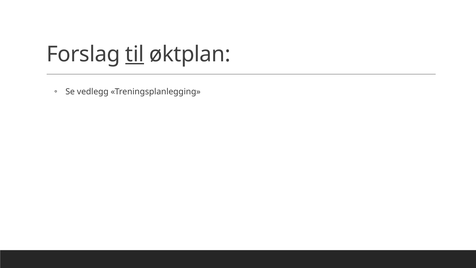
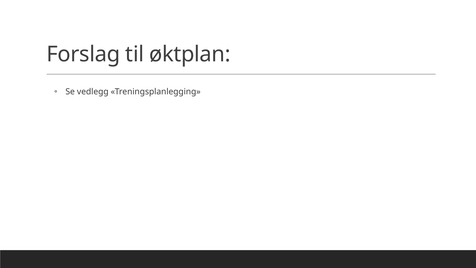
til underline: present -> none (135, 54)
